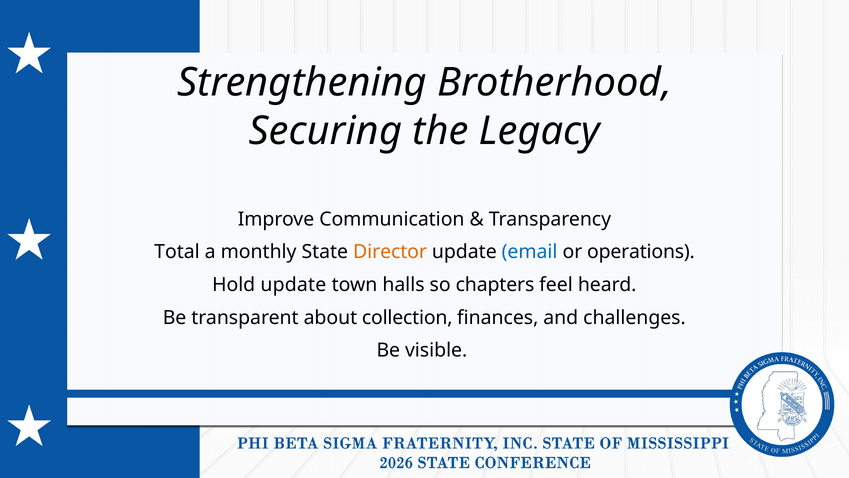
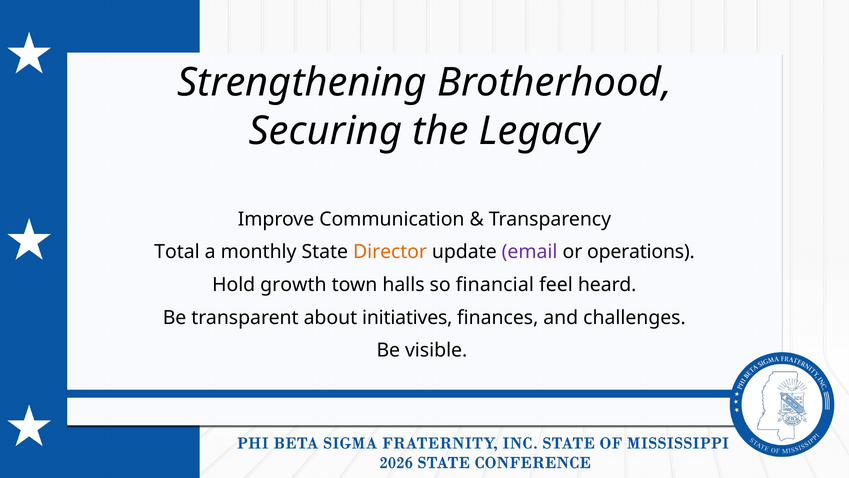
email colour: blue -> purple (530, 252)
Hold update: update -> growth (293, 285)
chapters: chapters -> financial (495, 285)
collection: collection -> initiatives (407, 317)
